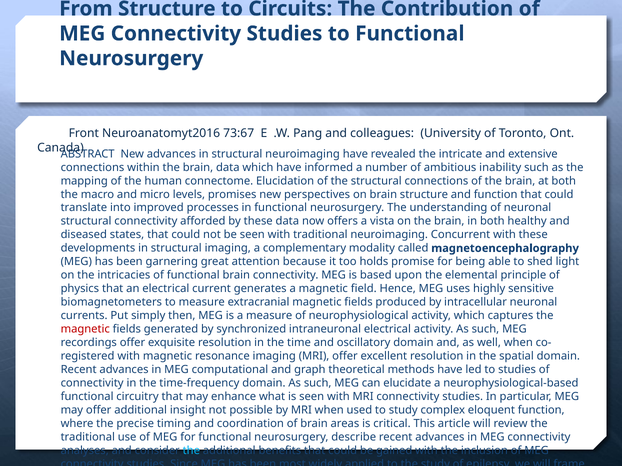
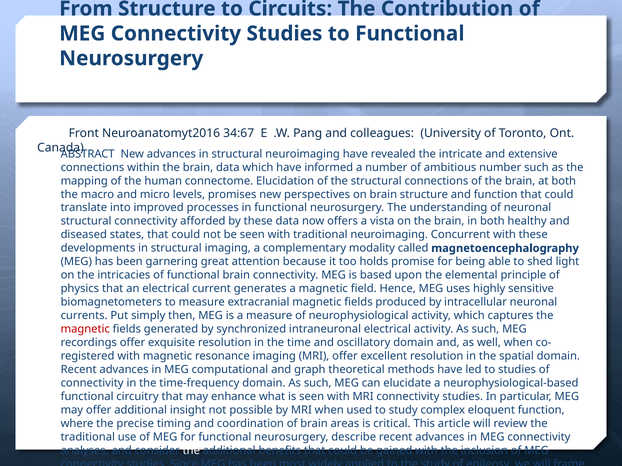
73:67: 73:67 -> 34:67 (239, 134)
ambitious inability: inability -> number (500, 168)
the colour: light blue -> white (191, 451)
